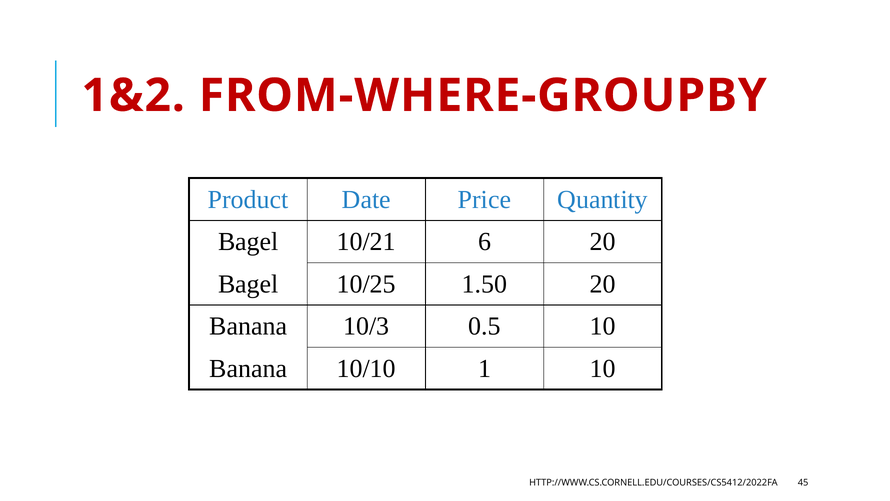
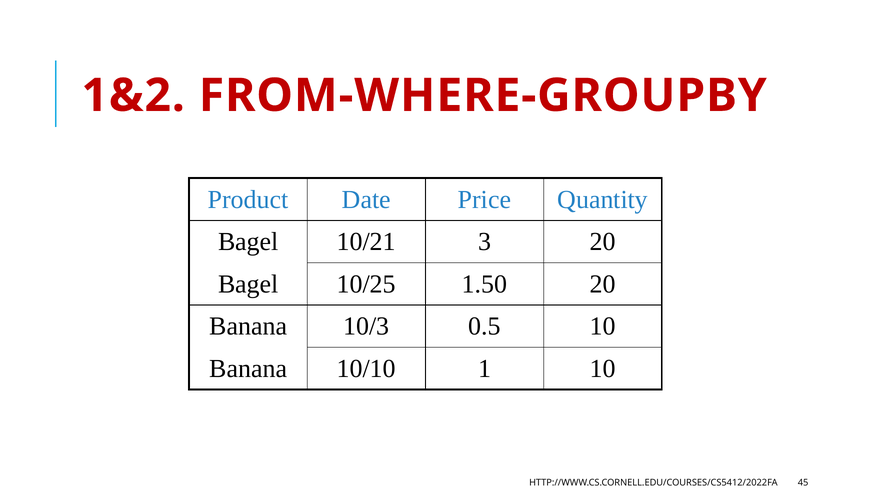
6: 6 -> 3 (485, 242)
